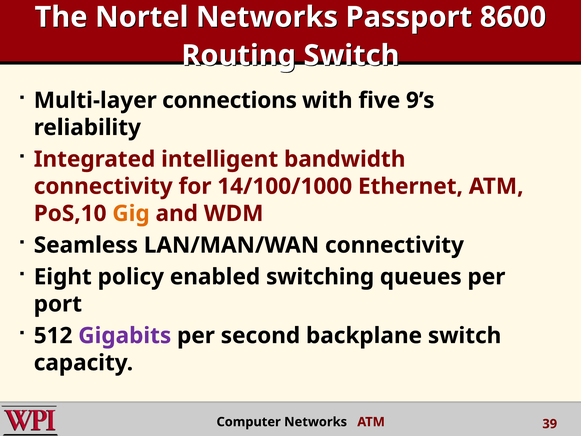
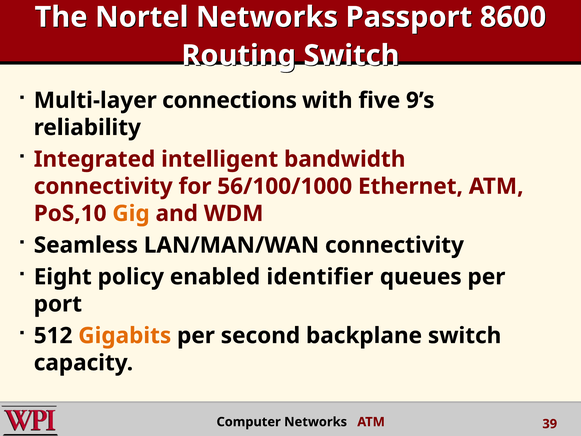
14/100/1000: 14/100/1000 -> 56/100/1000 (285, 186)
switching: switching -> identifier (320, 277)
Gigabits colour: purple -> orange (125, 335)
